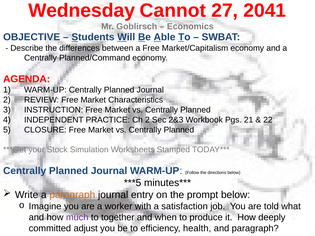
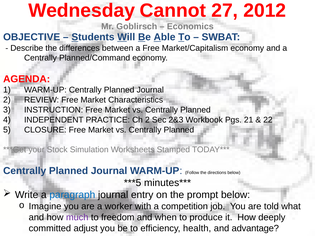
2041: 2041 -> 2012 (265, 11)
paragraph colour: orange -> blue (72, 195)
satisfaction: satisfaction -> competition (185, 207)
together: together -> freedom (118, 218)
and paragraph: paragraph -> advantage (255, 229)
